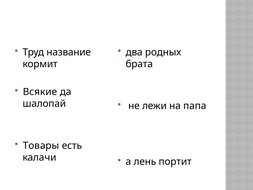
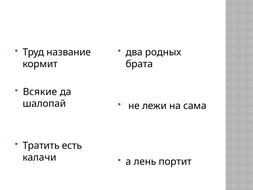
папа: папа -> сама (195, 106)
Товары: Товары -> Тратить (41, 145)
